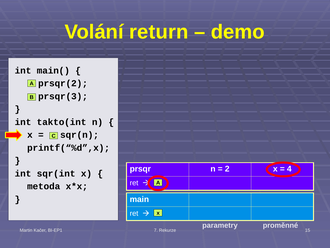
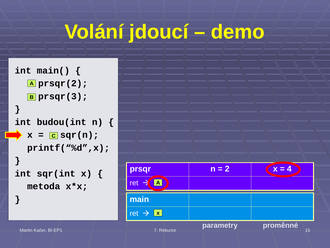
return: return -> jdoucí (159, 32)
takto(int: takto(int -> budou(int (62, 122)
